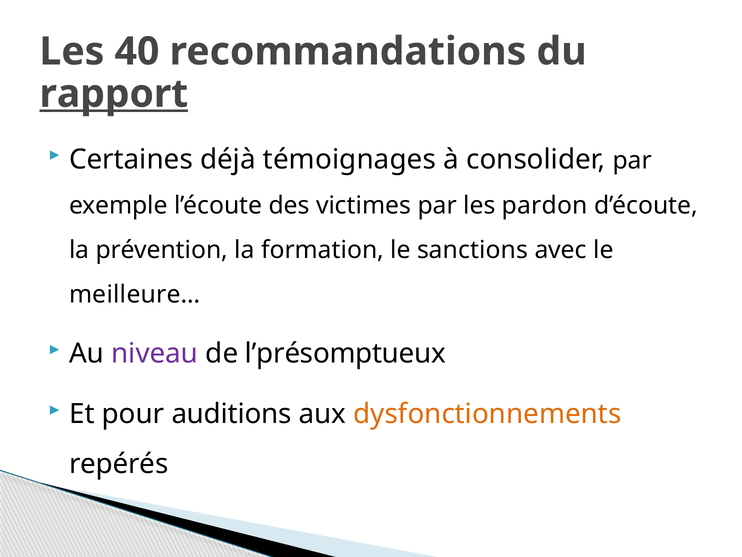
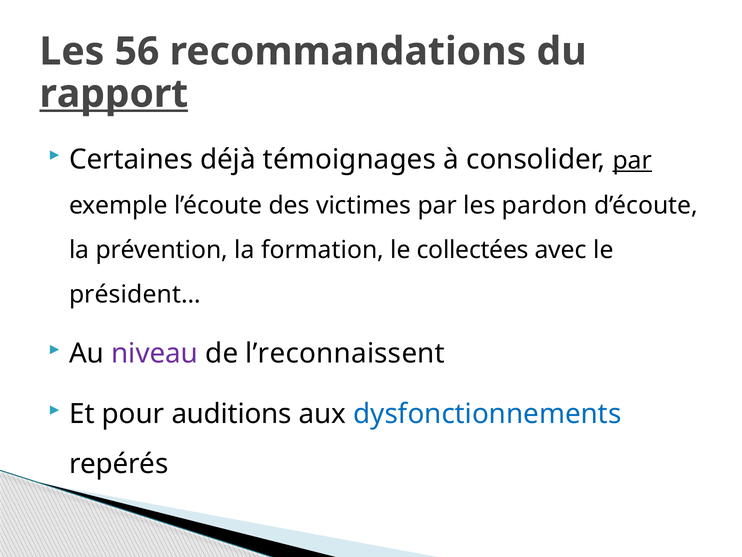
40: 40 -> 56 (137, 51)
par underline: none -> present (632, 160)
sanctions: sanctions -> collectées (473, 250)
meilleure…: meilleure… -> président… (135, 294)
l’présomptueux: l’présomptueux -> l’reconnaissent (345, 353)
dysfonctionnements colour: orange -> blue (487, 414)
